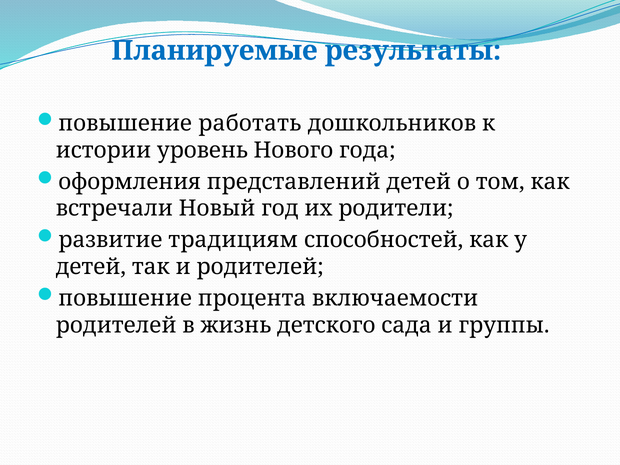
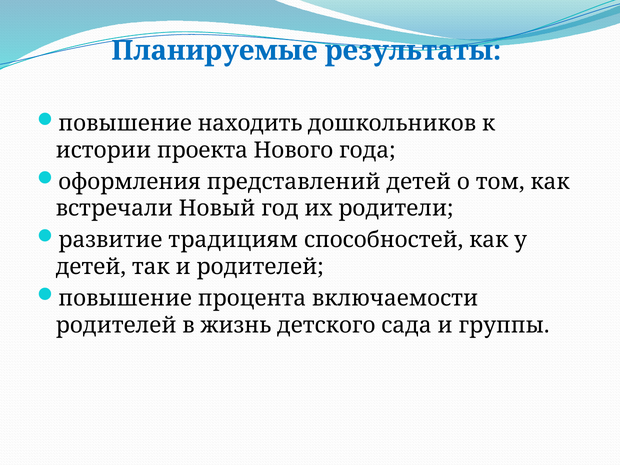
работать: работать -> находить (250, 123)
уровень: уровень -> проекта (202, 150)
